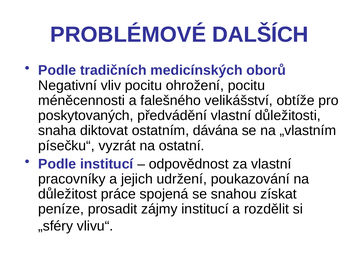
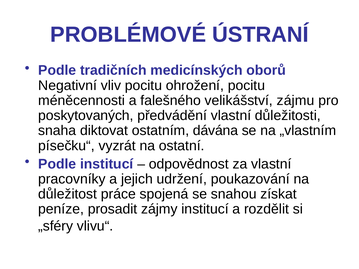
DALŠÍCH: DALŠÍCH -> ÚSTRANÍ (260, 35)
obtíže: obtíže -> zájmu (296, 101)
